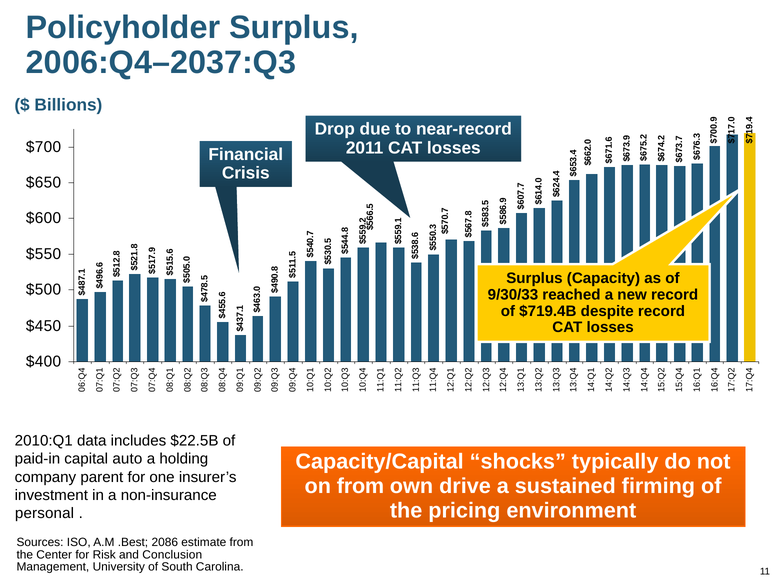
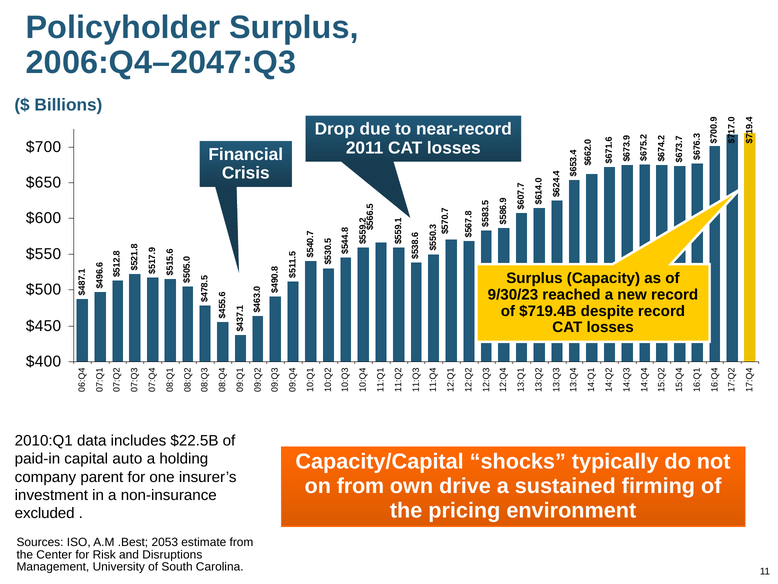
2006:Q4–2037:Q3: 2006:Q4–2037:Q3 -> 2006:Q4–2047:Q3 (161, 62)
9/30/33: 9/30/33 -> 9/30/23 (513, 295)
personal: personal -> excluded (45, 513)
2086: 2086 -> 2053 (165, 542)
Conclusion: Conclusion -> Disruptions (172, 554)
